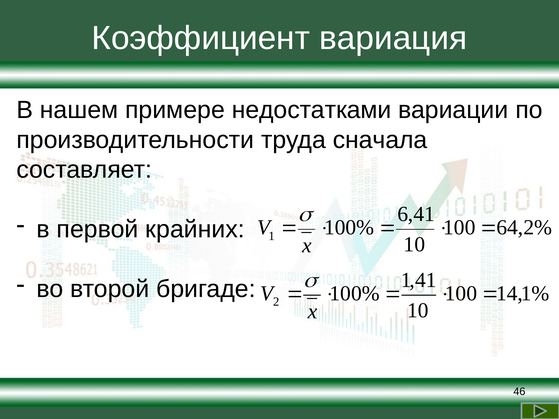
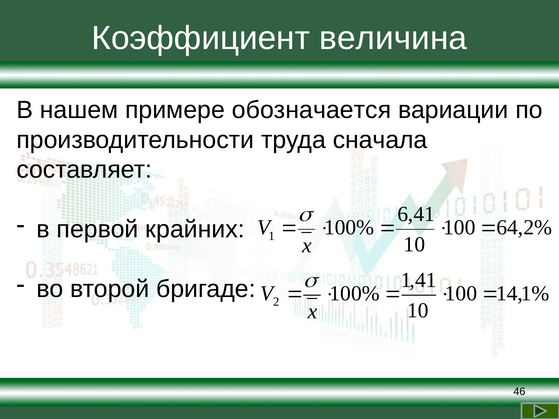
вариация: вариация -> величина (393, 38)
недостатками: недостатками -> обозначается (312, 110)
